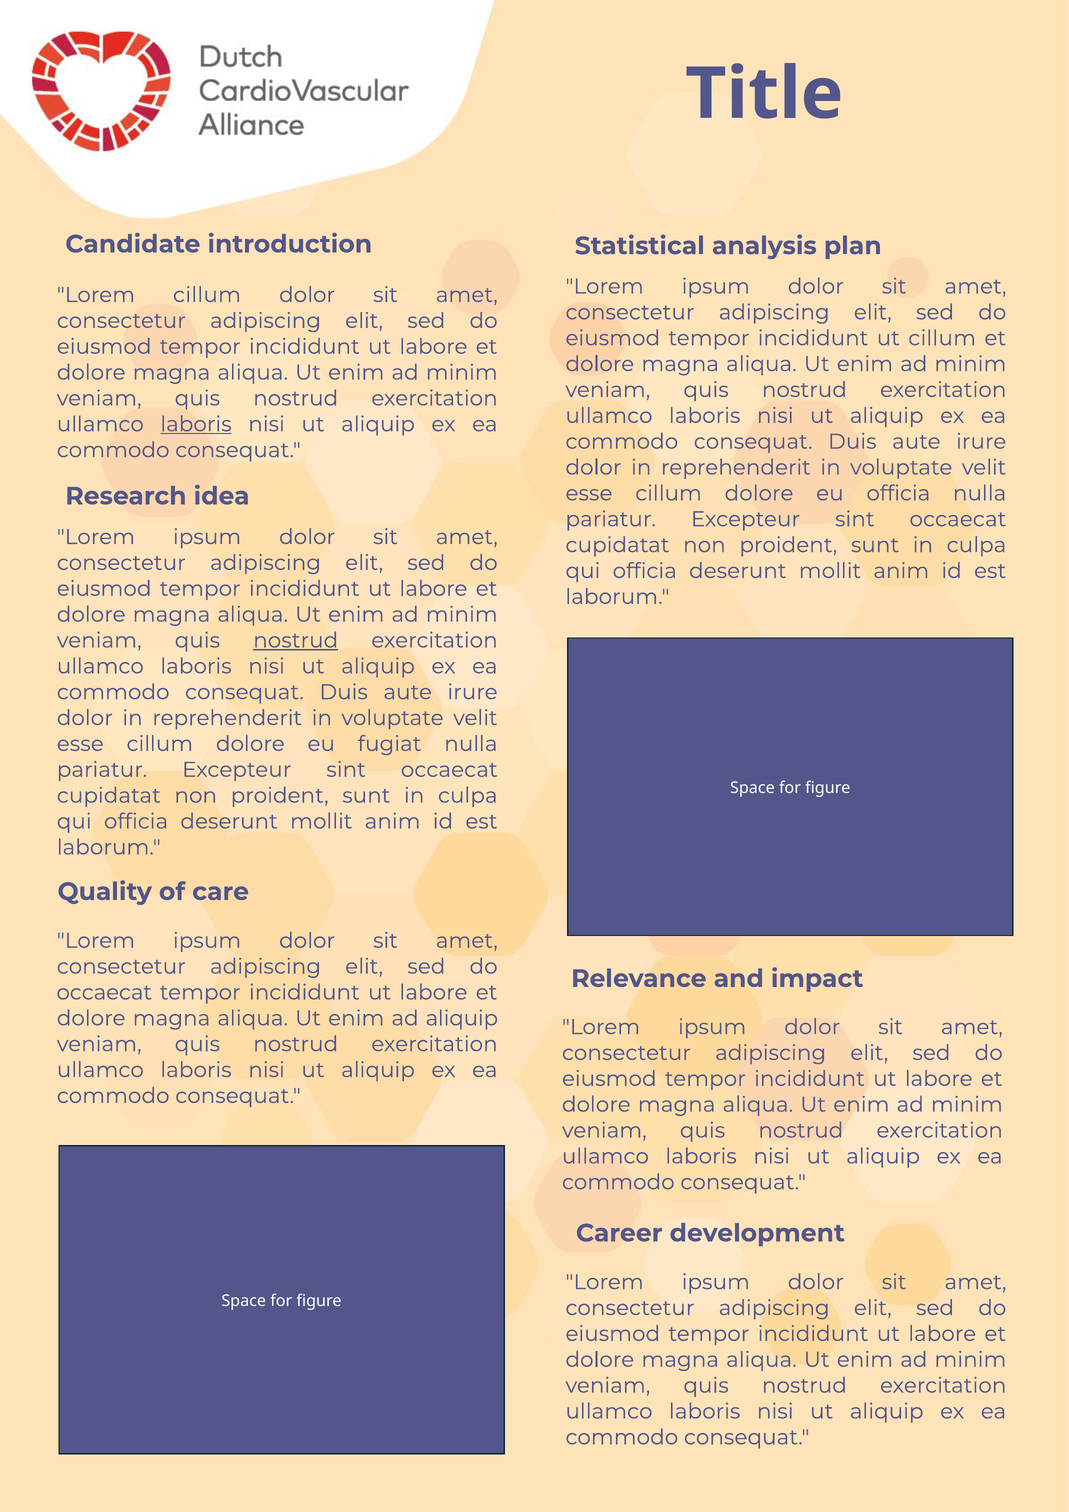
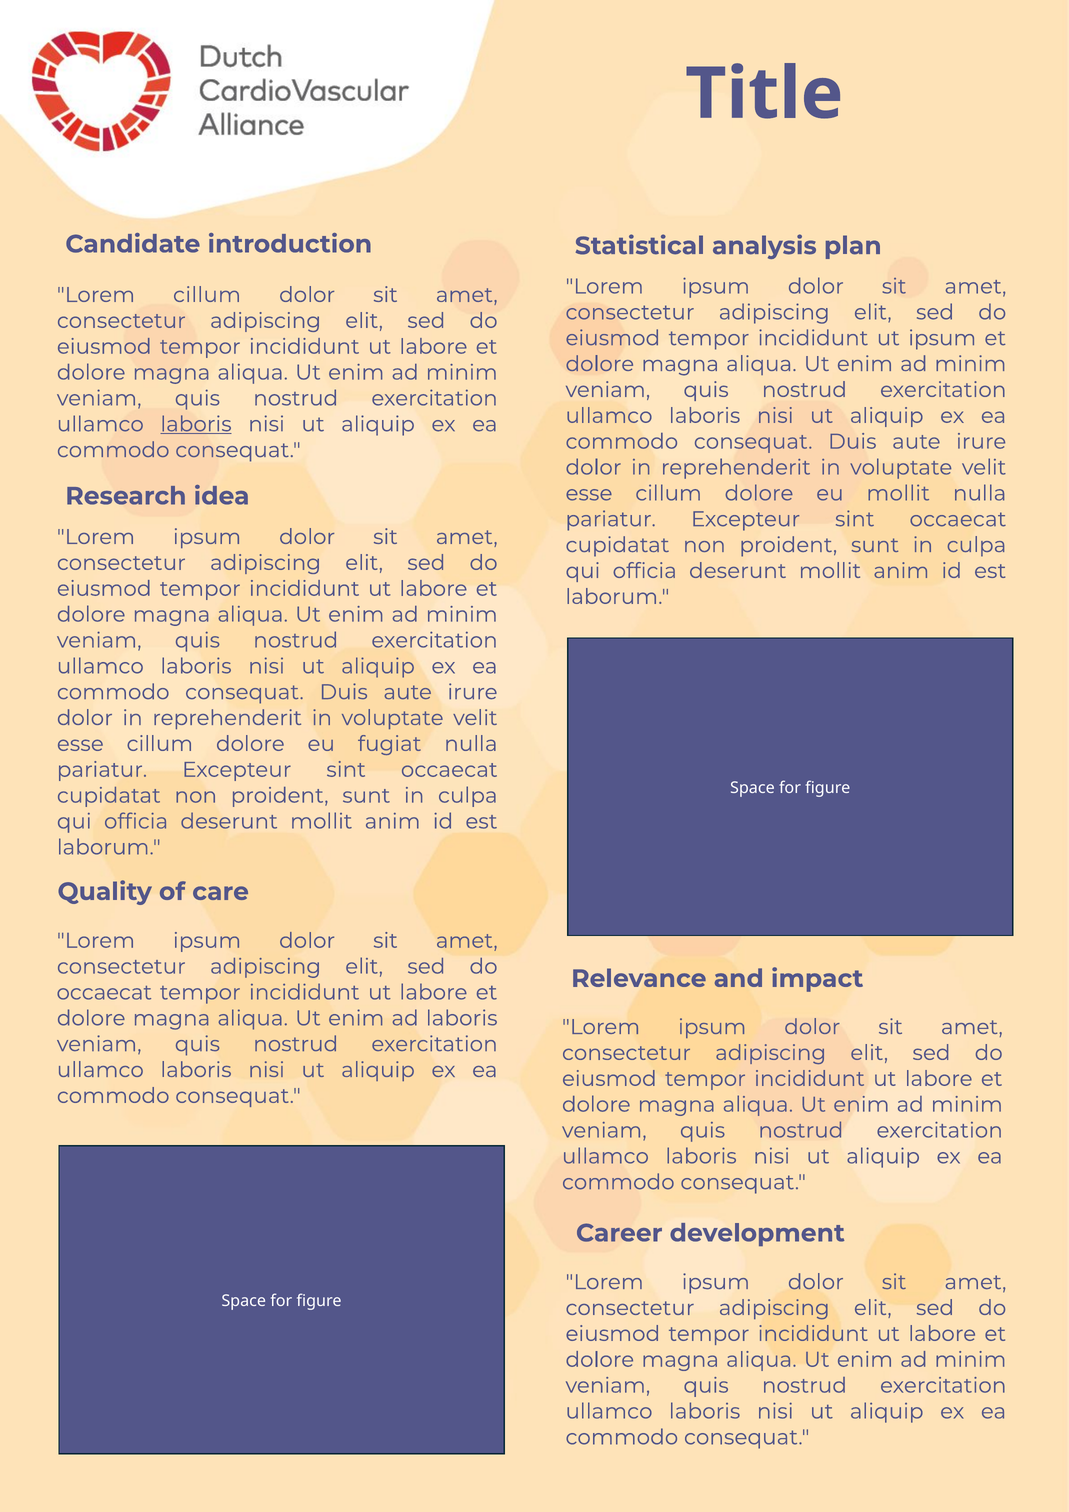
ut cillum: cillum -> ipsum (942, 338)
eu officia: officia -> mollit (898, 493)
nostrud underline: present -> none (296, 640)
ad aliquip: aliquip -> laboris (462, 1018)
